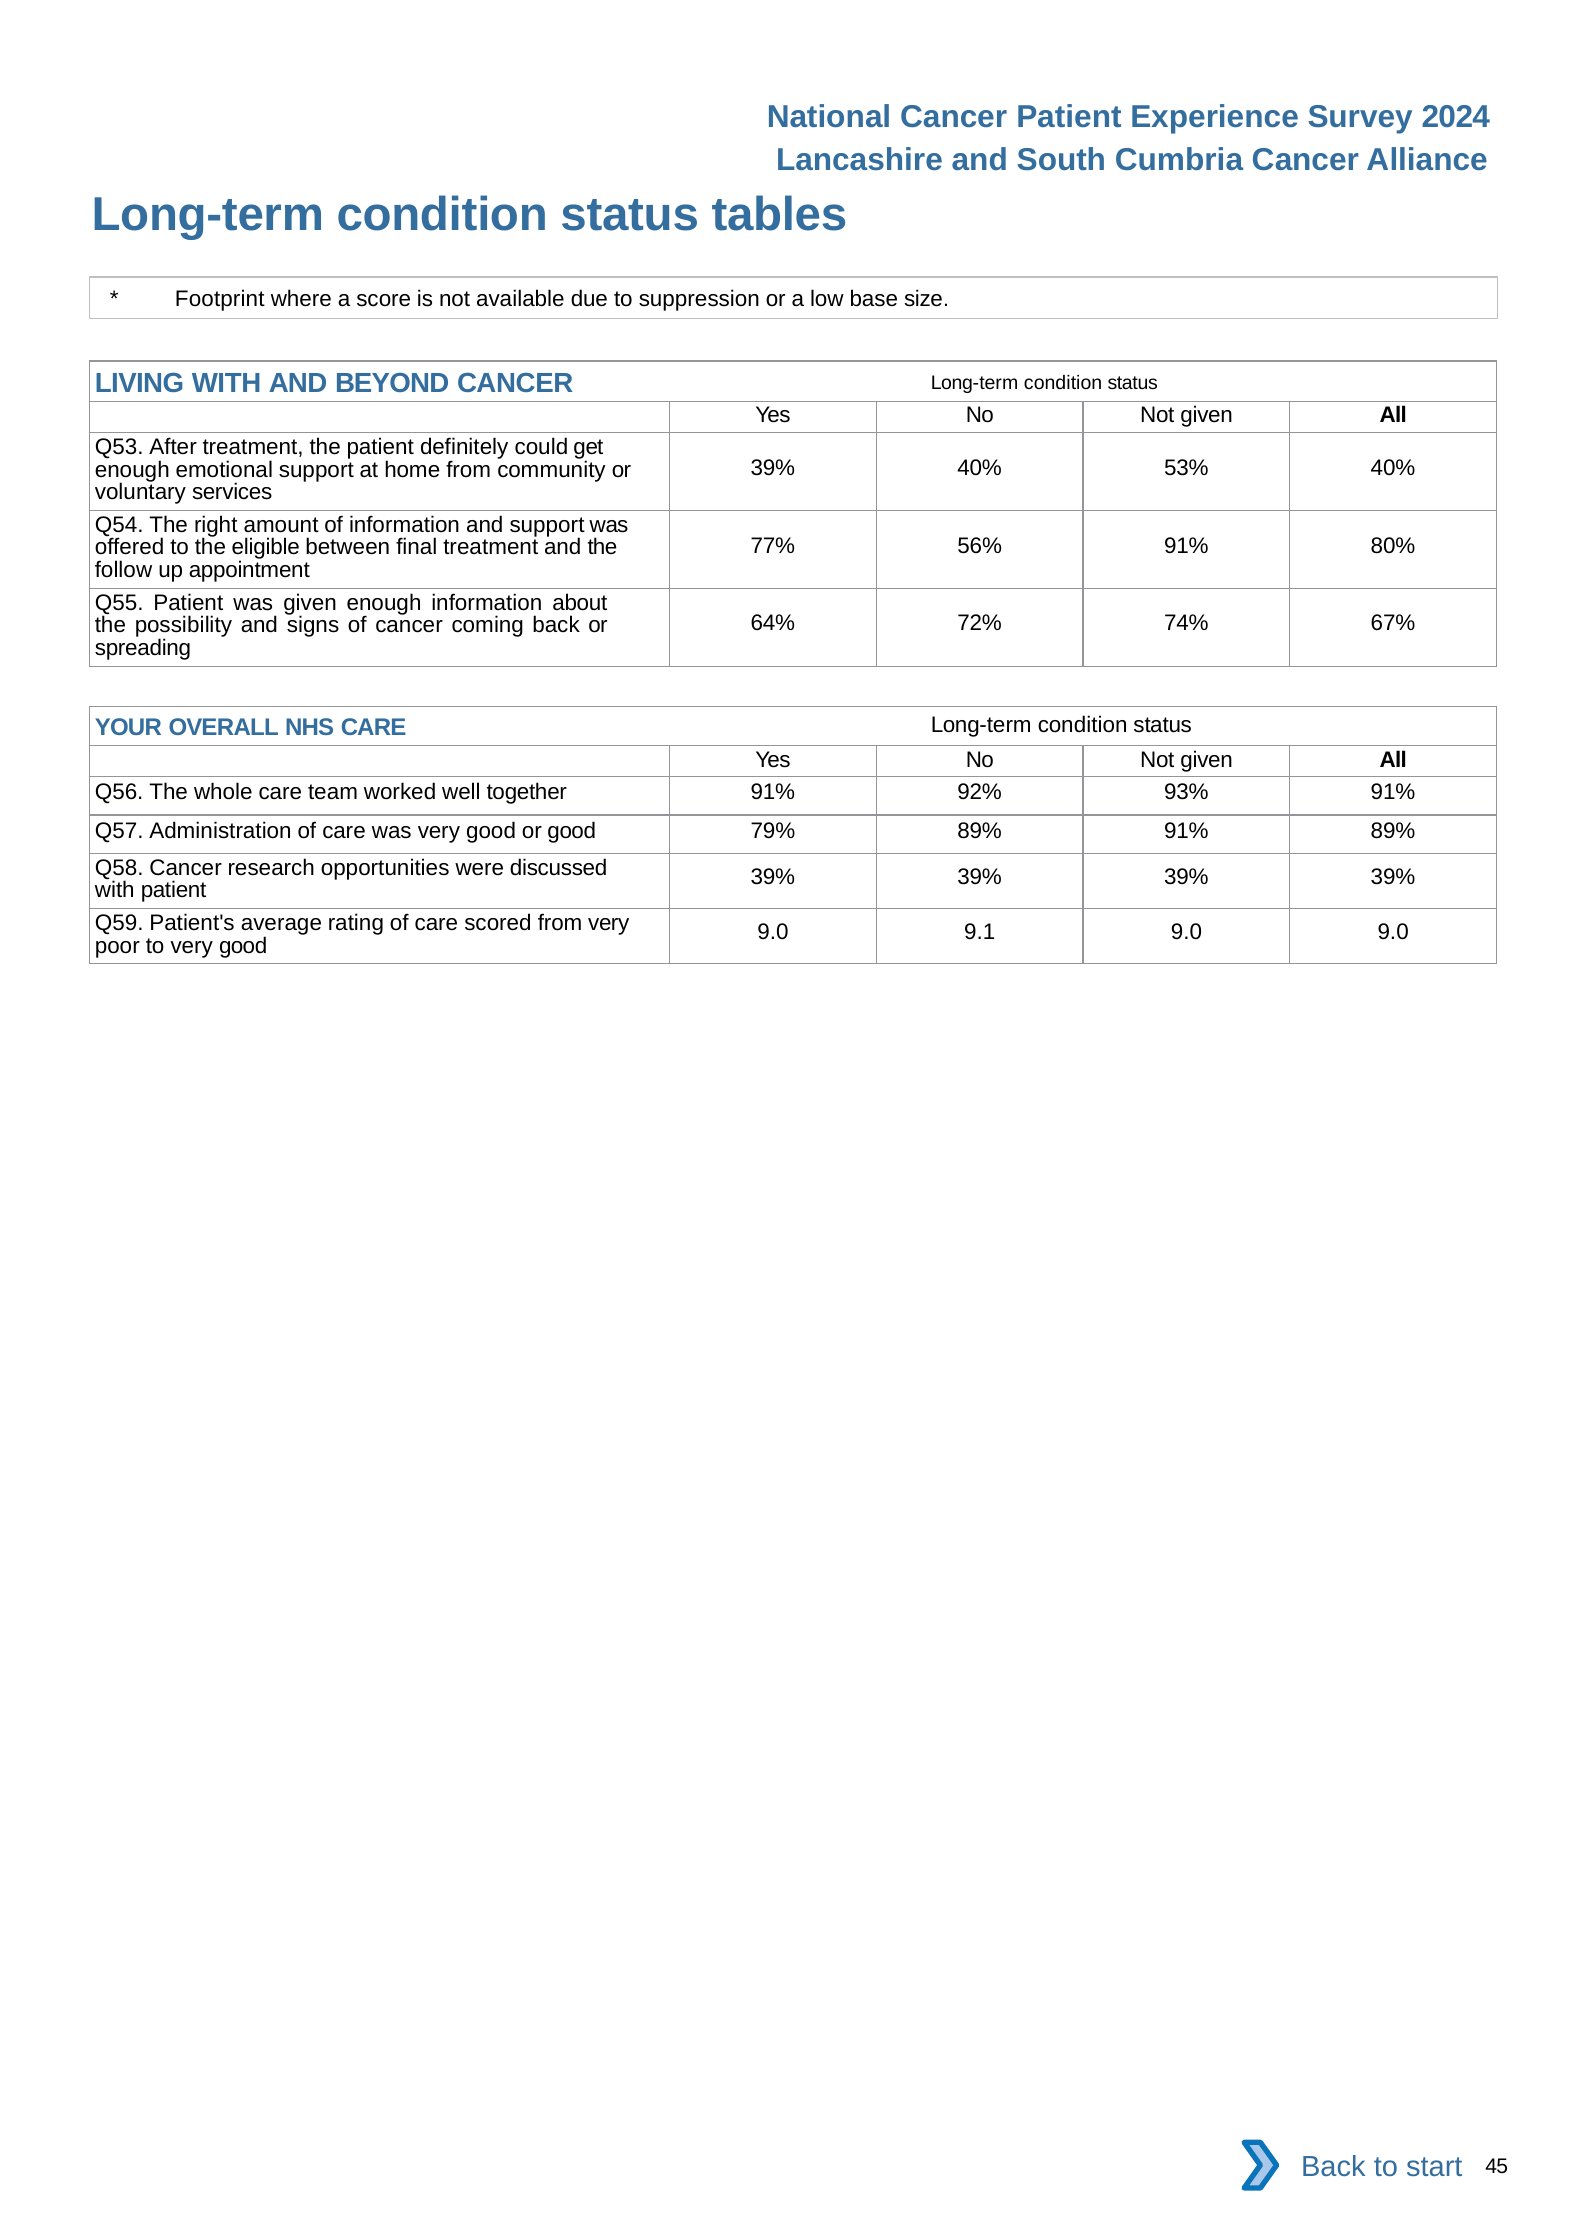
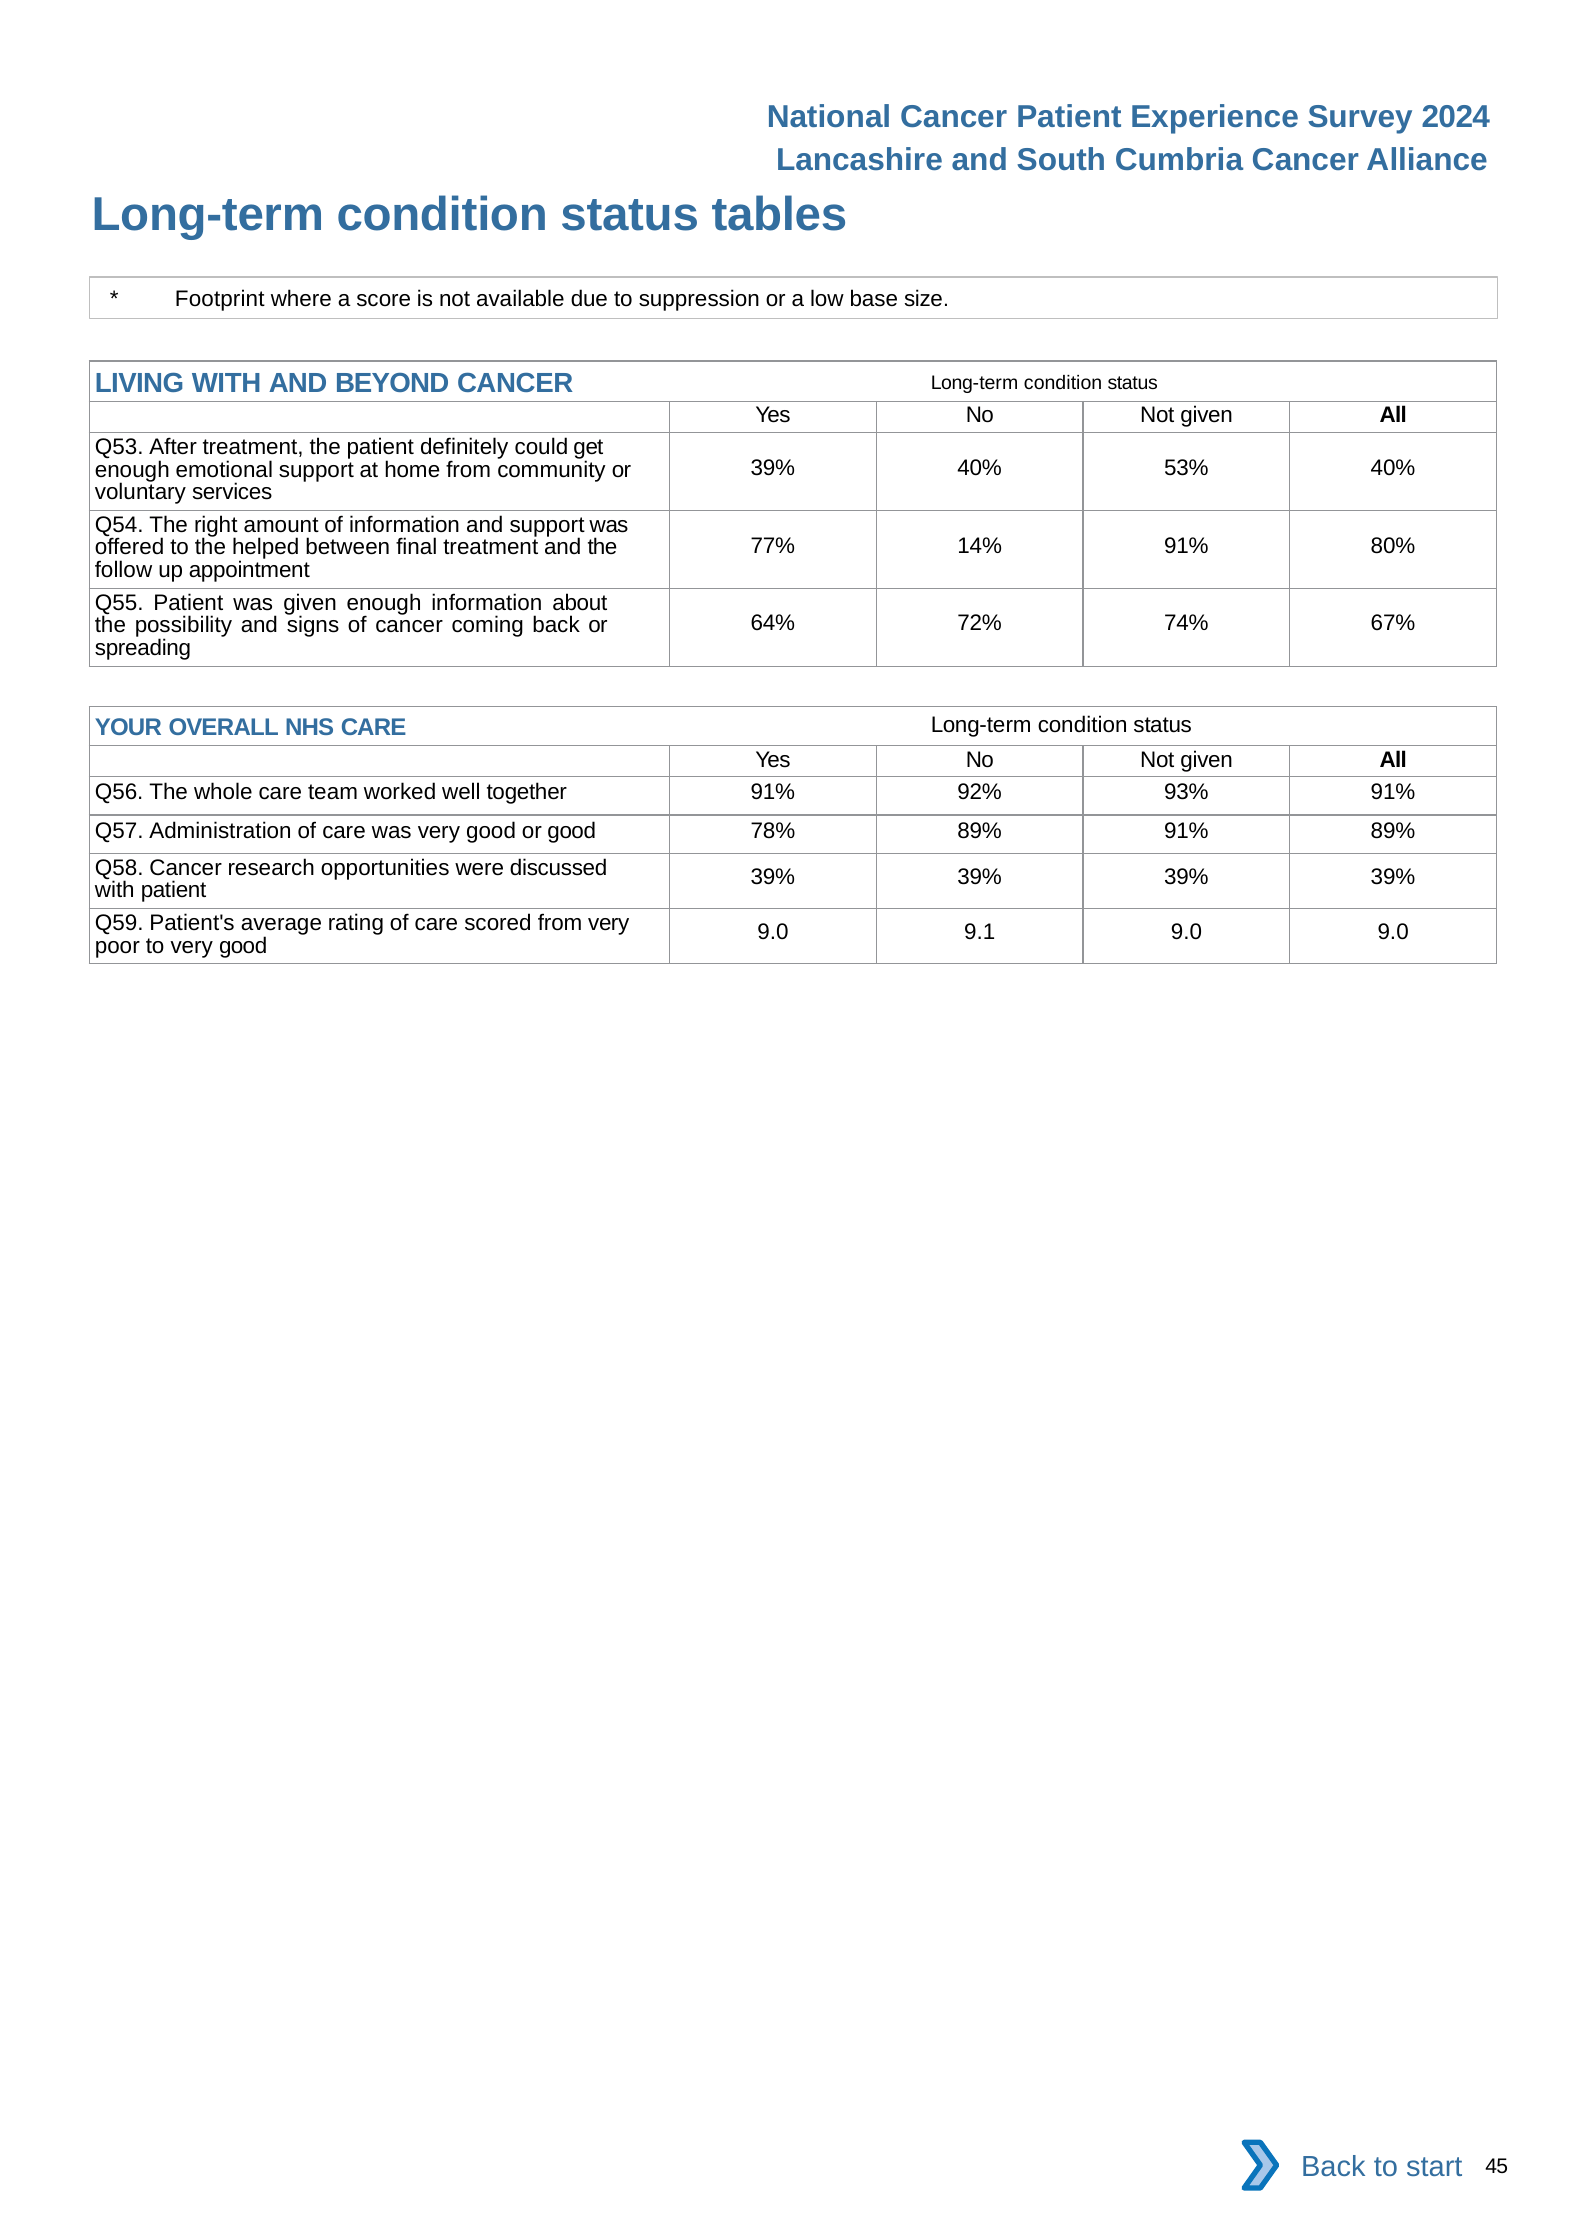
56%: 56% -> 14% (980, 546)
eligible: eligible -> helped (266, 548)
79%: 79% -> 78% (773, 831)
